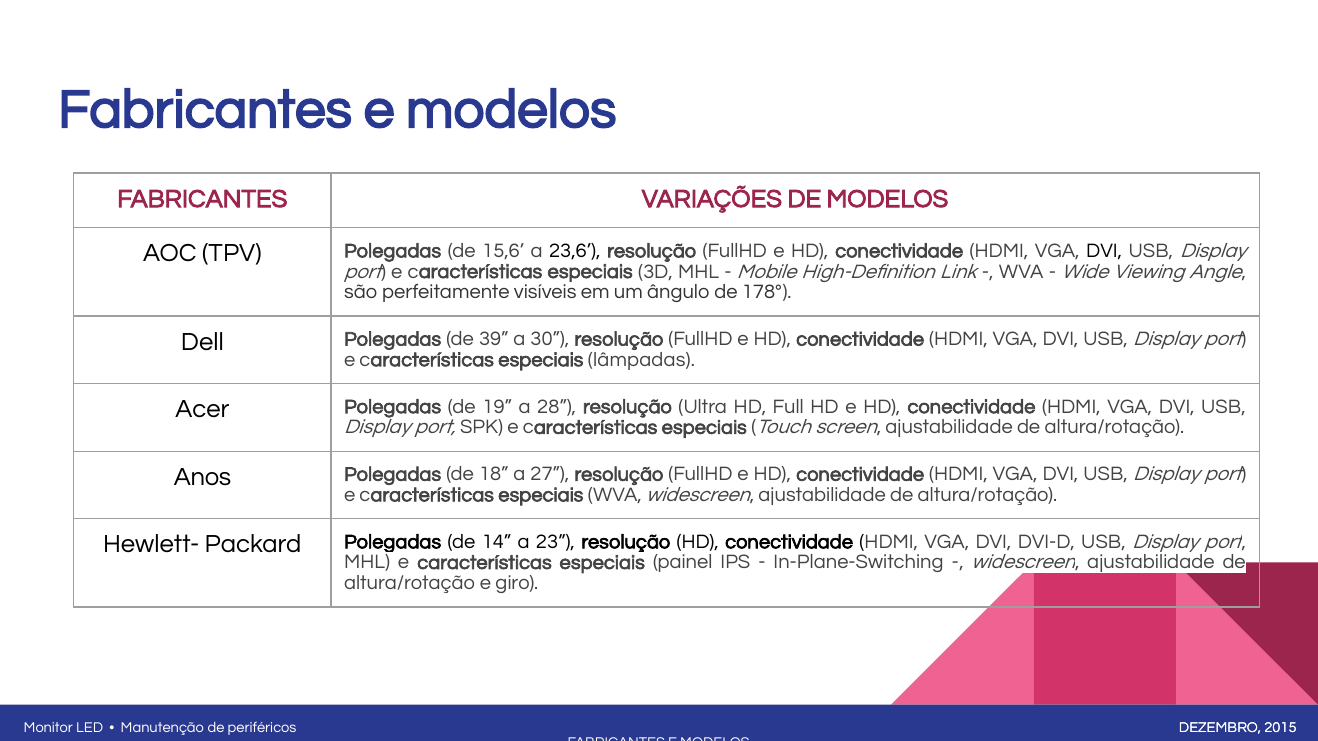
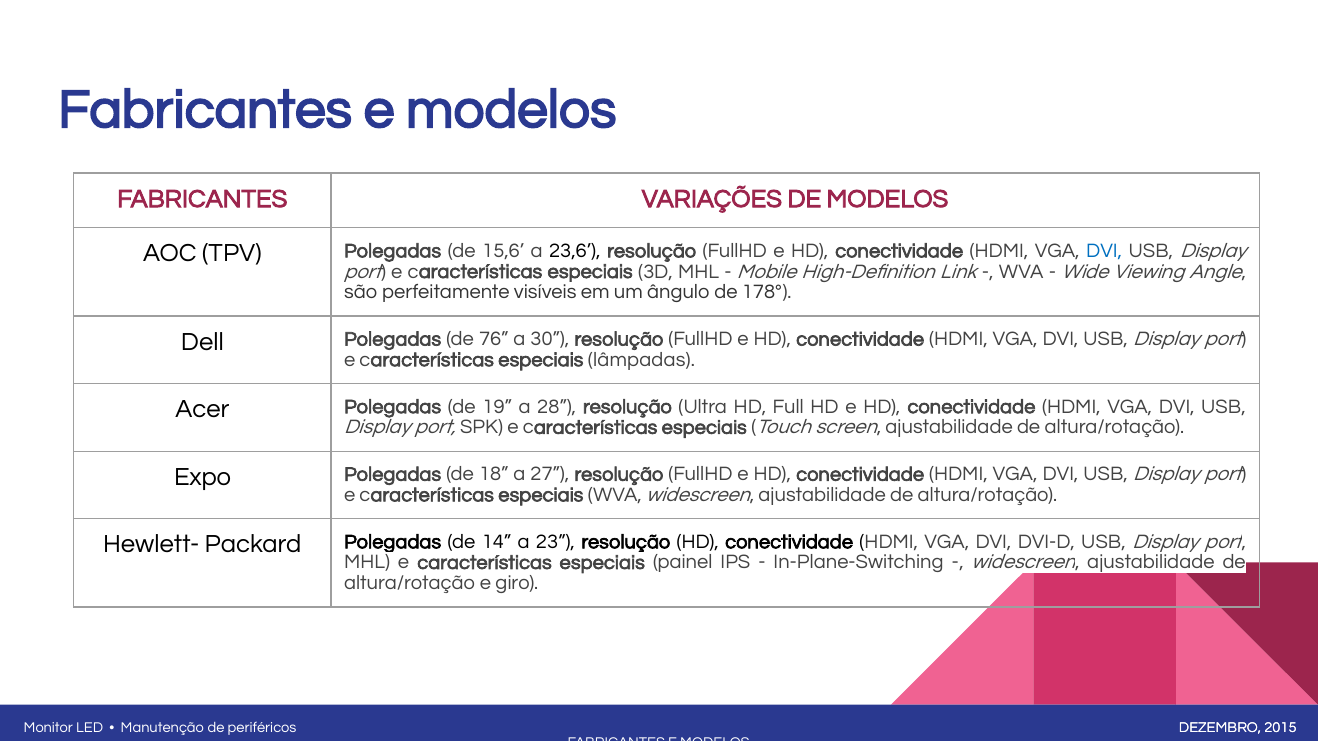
DVI colour: black -> blue (1104, 251)
39: 39 -> 76 (494, 339)
Anos: Anos -> Expo (203, 477)
